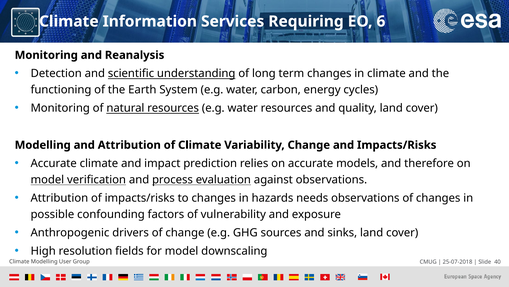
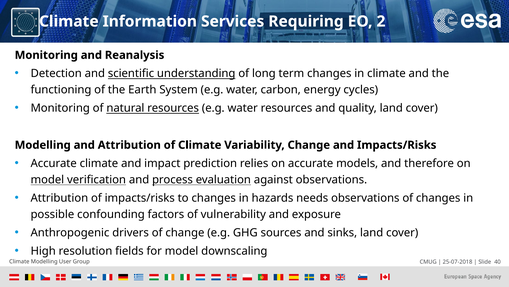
6: 6 -> 2 (381, 21)
